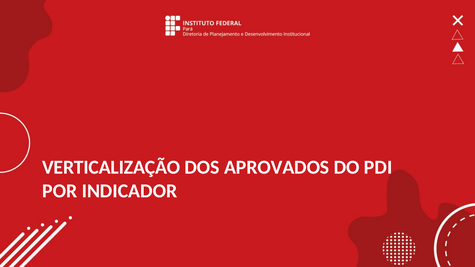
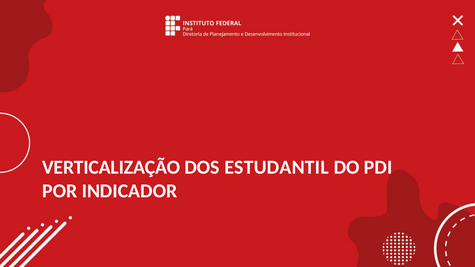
APROVADOS: APROVADOS -> ESTUDANTIL (277, 167)
